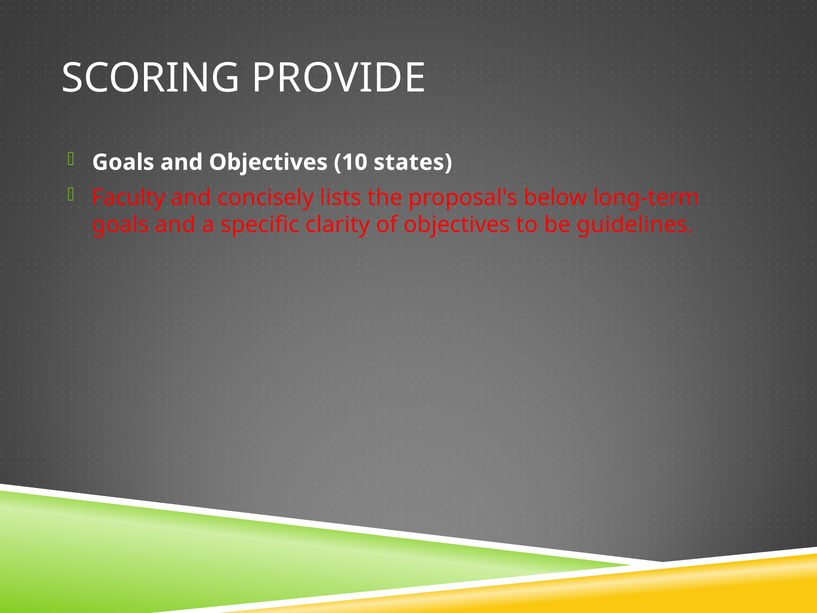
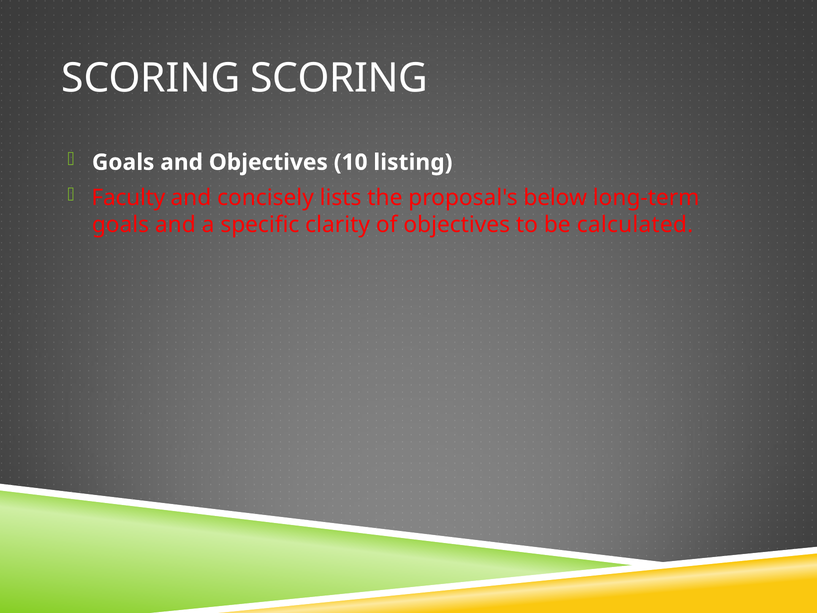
SCORING PROVIDE: PROVIDE -> SCORING (339, 78)
states: states -> listing (413, 162)
guidelines: guidelines -> calculated (635, 225)
